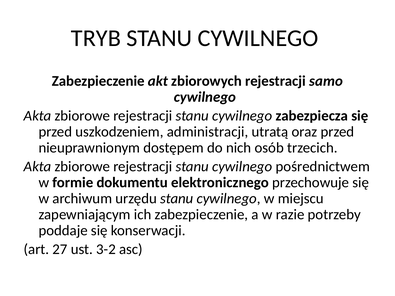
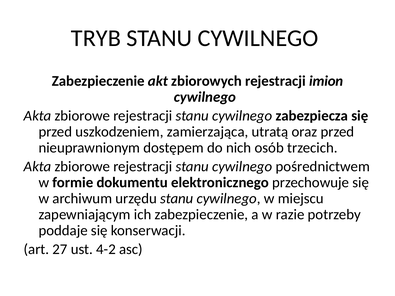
samo: samo -> imion (326, 81)
administracji: administracji -> zamierzająca (208, 132)
3-2: 3-2 -> 4-2 (106, 250)
